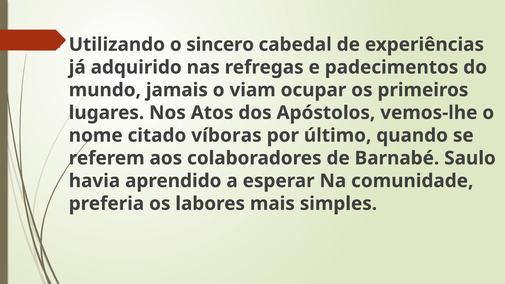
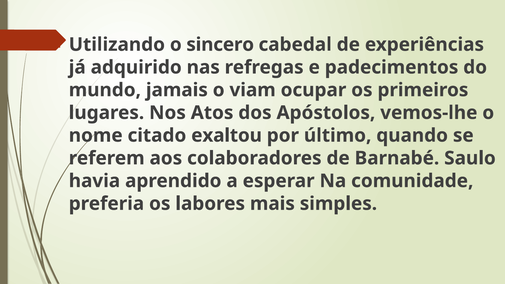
víboras: víboras -> exaltou (227, 135)
